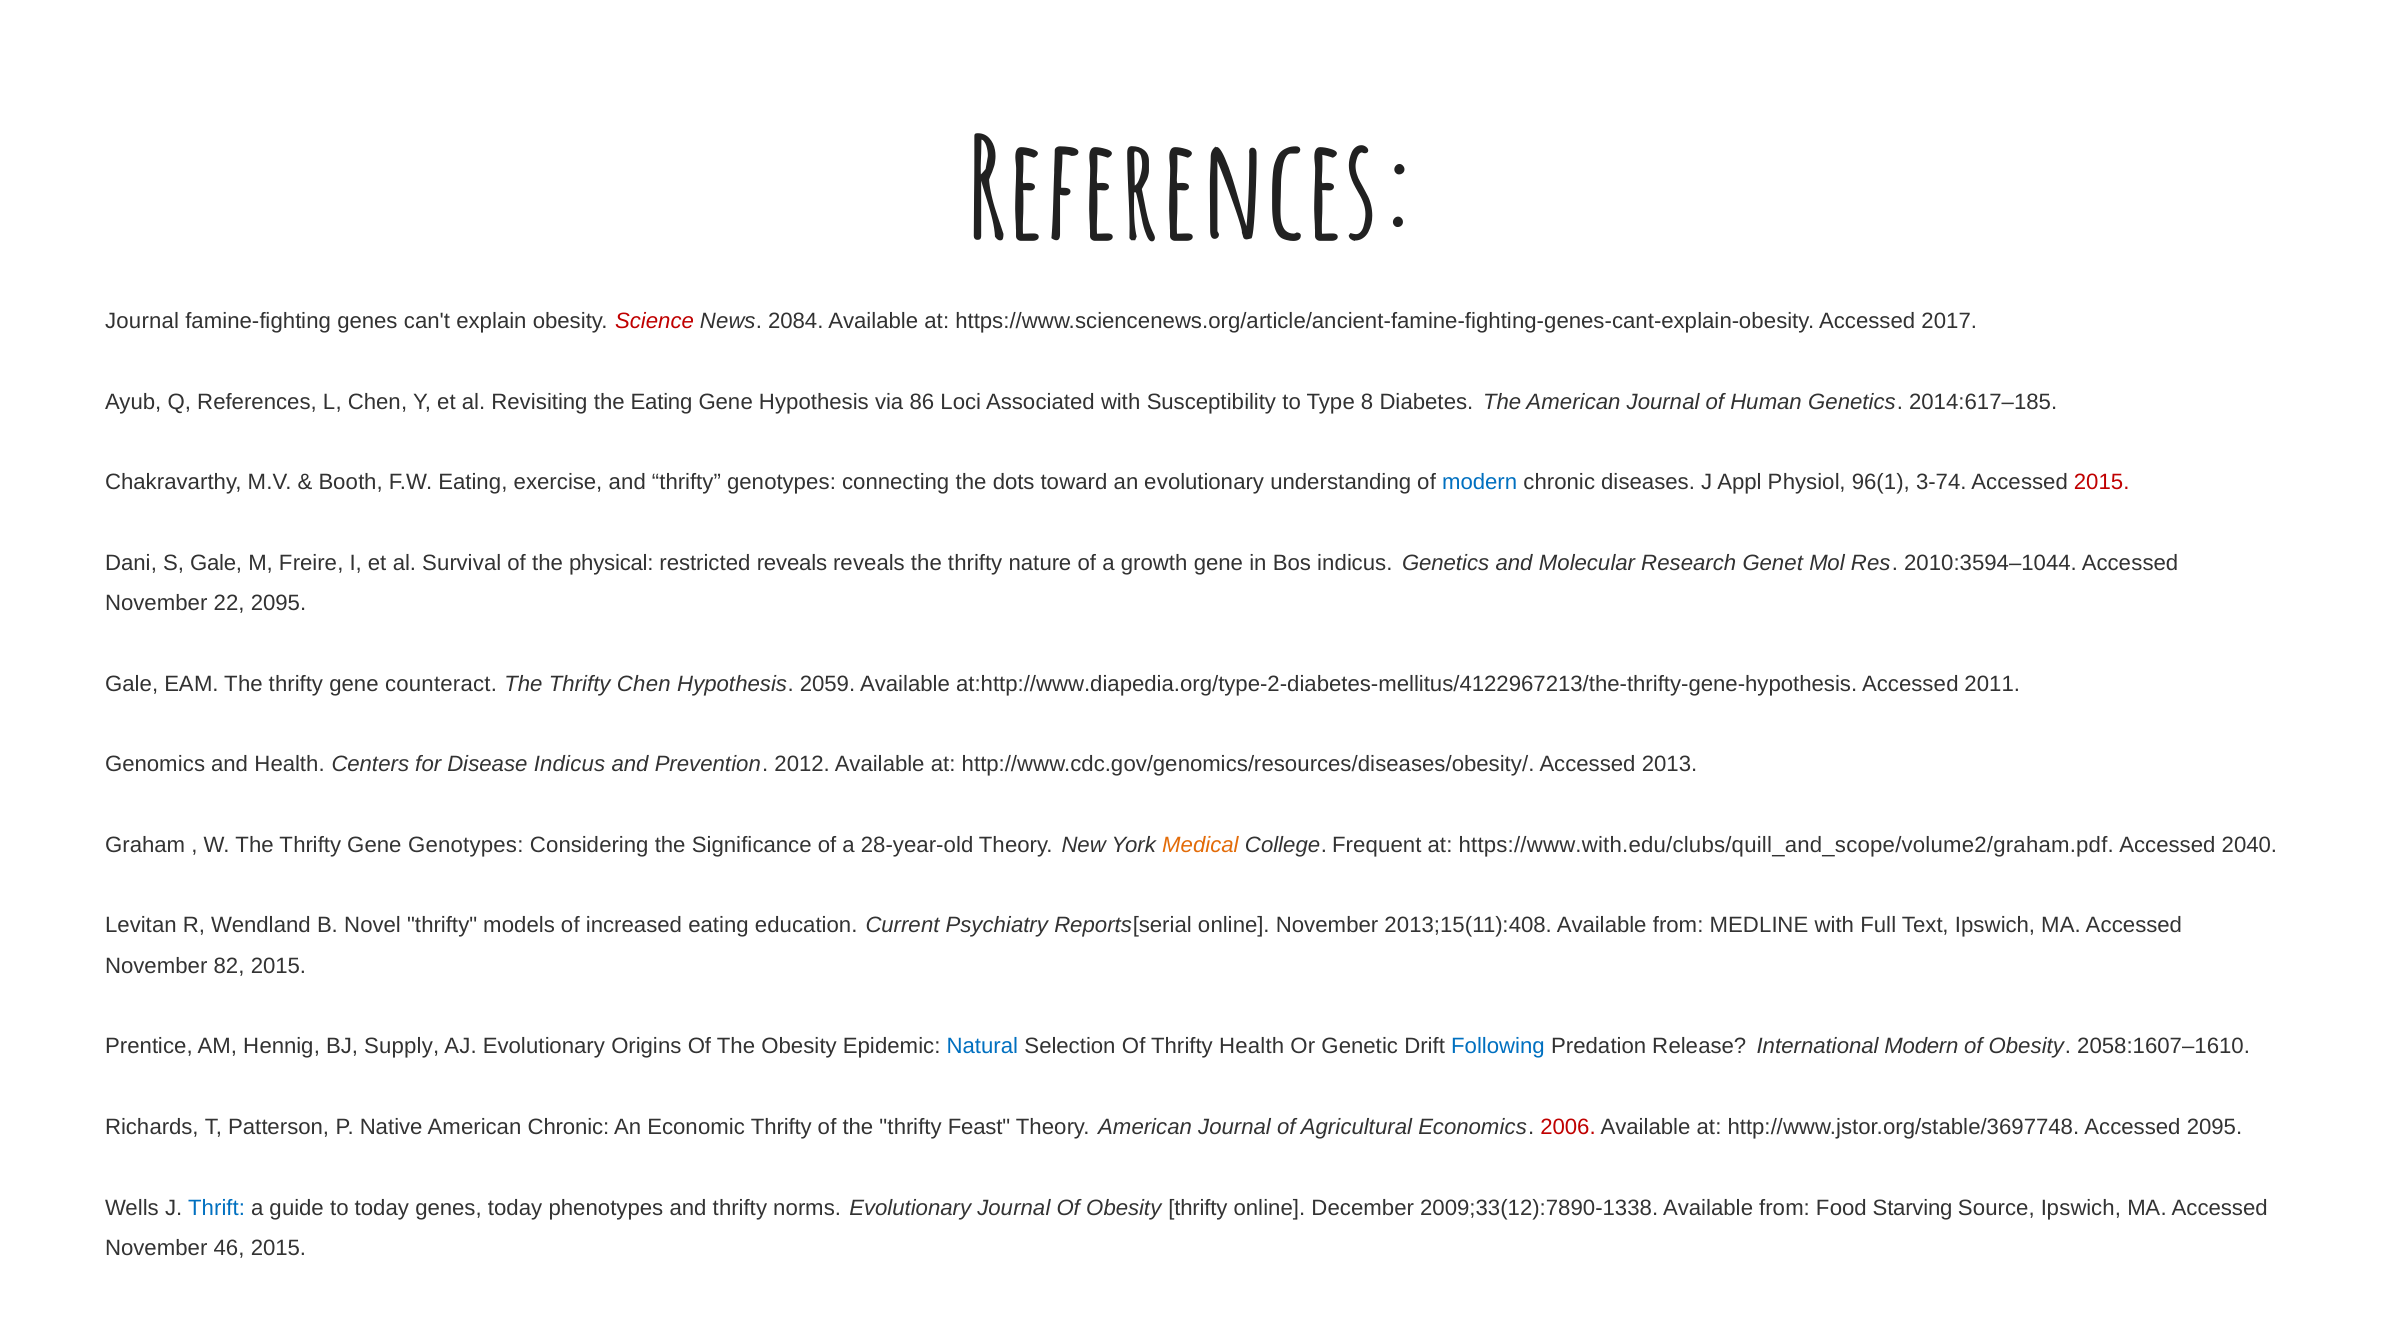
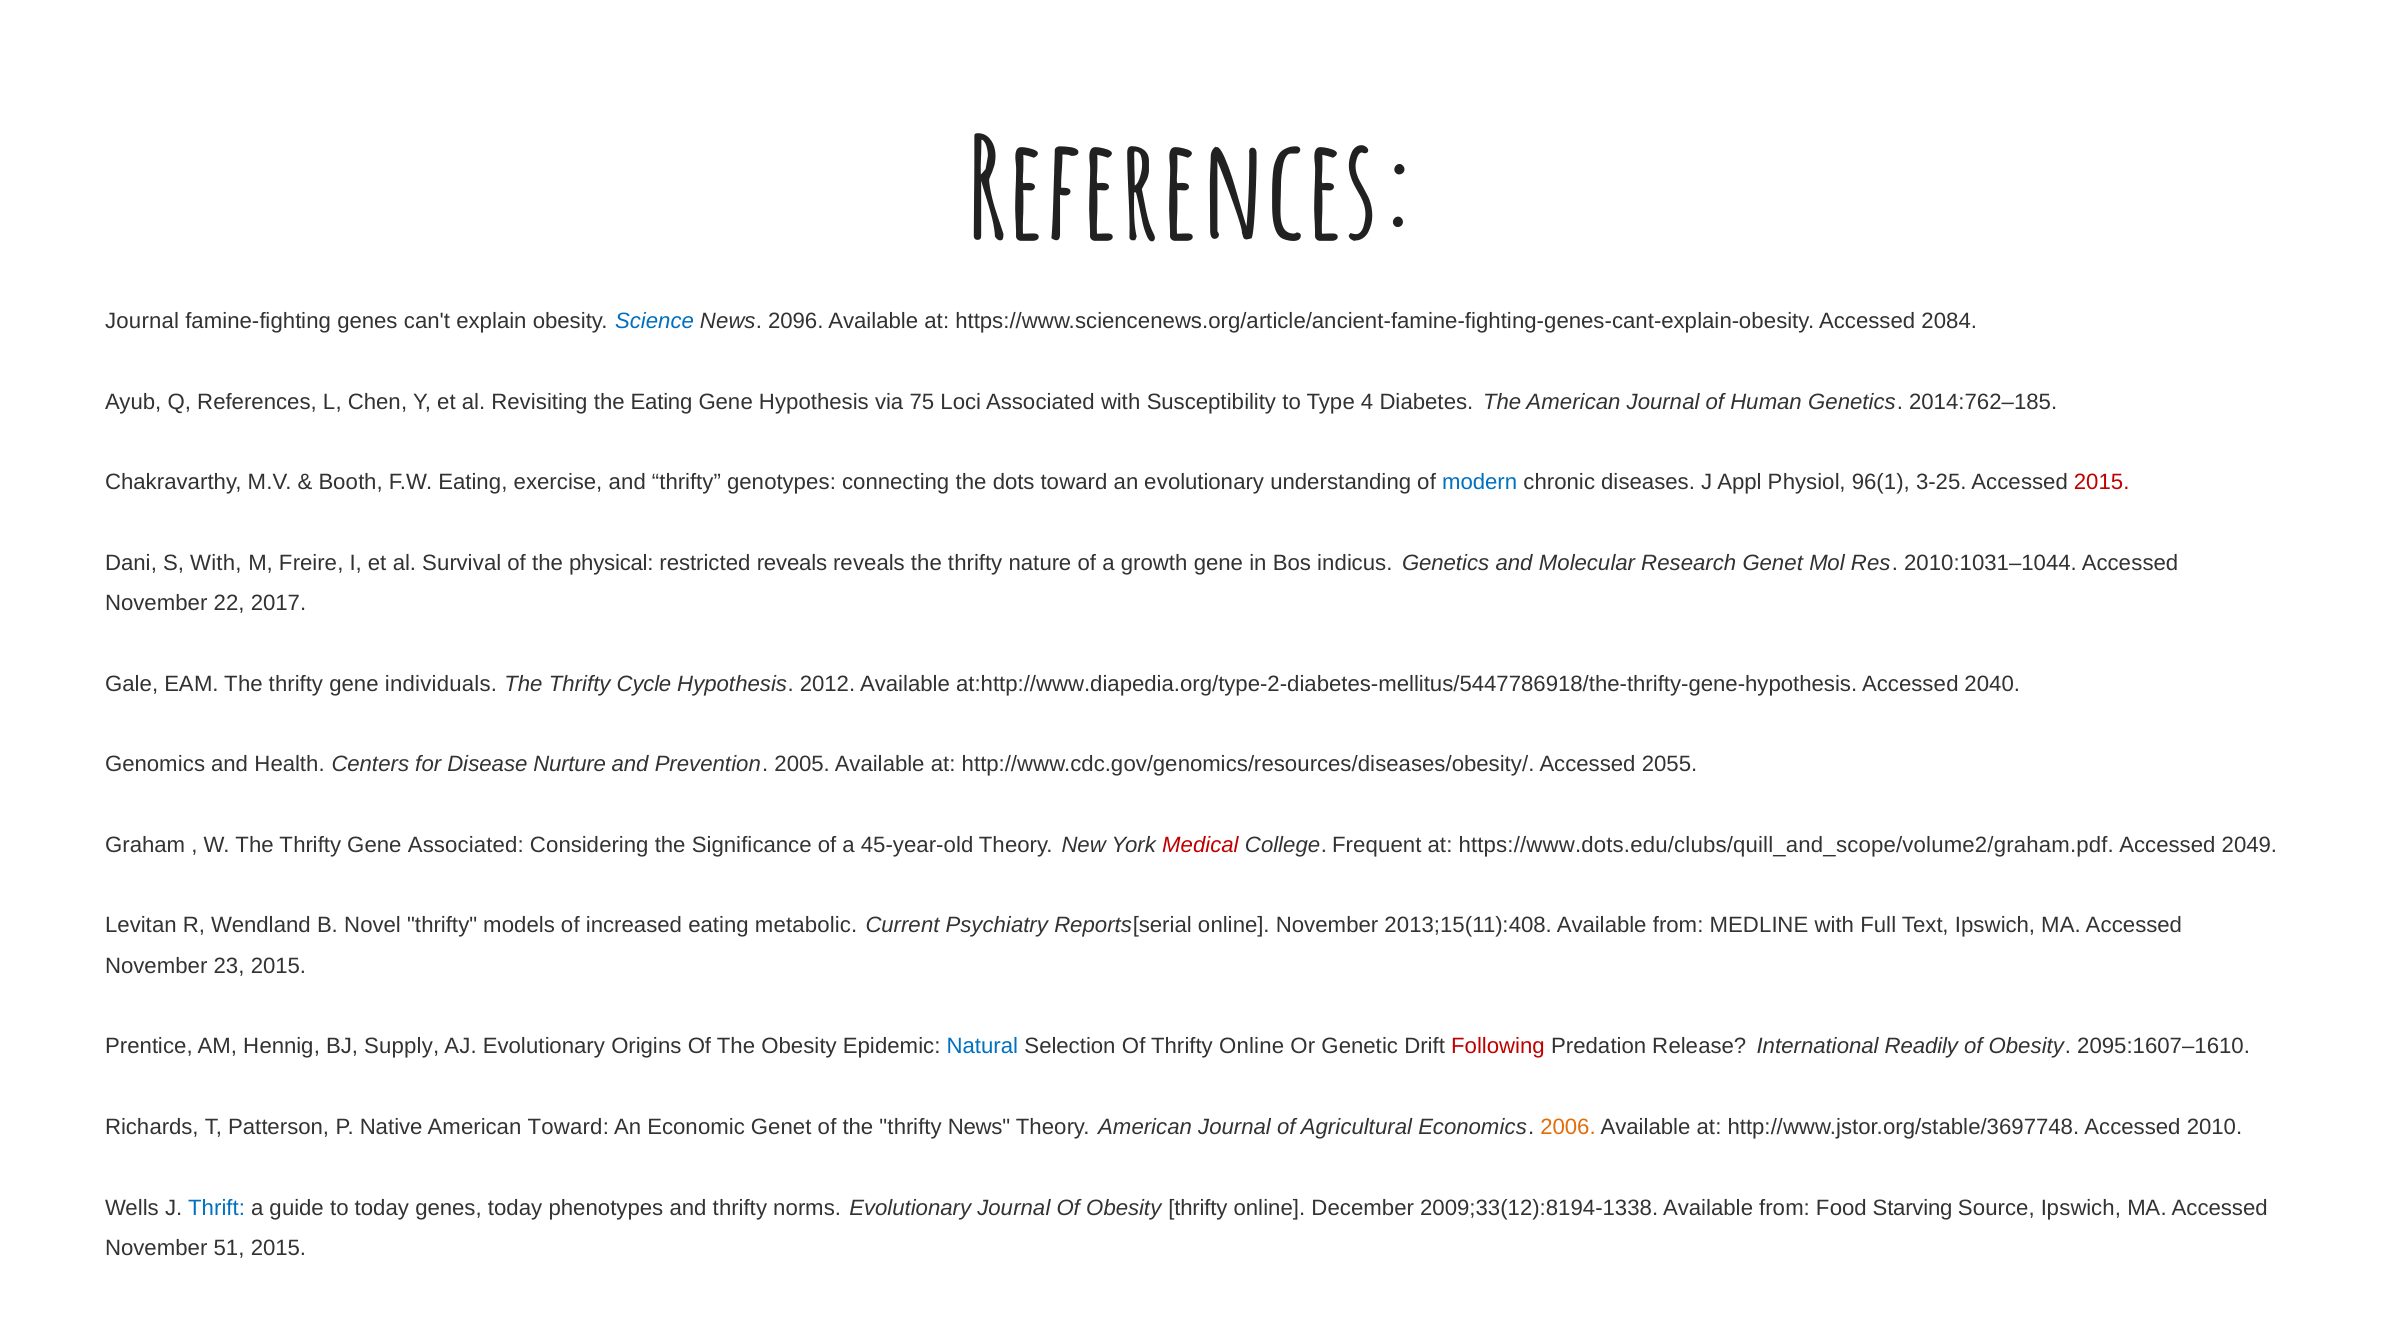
Science colour: red -> blue (654, 321)
2084: 2084 -> 2096 (796, 321)
2017: 2017 -> 2084 (1949, 321)
86: 86 -> 75 (922, 402)
8: 8 -> 4 (1367, 402)
2014:617–185: 2014:617–185 -> 2014:762–185 (1983, 402)
3-74: 3-74 -> 3-25 (1941, 482)
S Gale: Gale -> With (216, 563)
2010:3594–1044: 2010:3594–1044 -> 2010:1031–1044 (1991, 563)
22 2095: 2095 -> 2017 (278, 603)
counteract: counteract -> individuals (441, 684)
Thrifty Chen: Chen -> Cycle (644, 684)
2059: 2059 -> 2012 (828, 684)
at:http://www.diapedia.org/type-2-diabetes-mellitus/4122967213/the-thrifty-gene-hypothesis: at:http://www.diapedia.org/type-2-diabetes-mellitus/4122967213/the-thrifty-gene-hypothesis -> at:http://www.diapedia.org/type-2-diabetes-mellitus/5447786918/the-thrifty-gene-hypothesis (1407, 684)
2011: 2011 -> 2040 (1992, 684)
Disease Indicus: Indicus -> Nurture (570, 765)
2012: 2012 -> 2005 (802, 765)
2013: 2013 -> 2055 (1670, 765)
Gene Genotypes: Genotypes -> Associated (466, 845)
28-year-old: 28-year-old -> 45-year-old (917, 845)
Medical colour: orange -> red (1200, 845)
https://www.with.edu/clubs/quill_and_scope/volume2/graham.pdf: https://www.with.edu/clubs/quill_and_scope/volume2/graham.pdf -> https://www.dots.edu/clubs/quill_and_scope/volume2/graham.pdf (1786, 845)
2040: 2040 -> 2049 (2249, 845)
education: education -> metabolic (806, 926)
82: 82 -> 23 (229, 966)
Of Thrifty Health: Health -> Online (1252, 1047)
Following colour: blue -> red (1498, 1047)
International Modern: Modern -> Readily (1921, 1047)
2058:1607–1610: 2058:1607–1610 -> 2095:1607–1610 (2164, 1047)
American Chronic: Chronic -> Toward (568, 1127)
Economic Thrifty: Thrifty -> Genet (781, 1127)
thrifty Feast: Feast -> News (979, 1127)
2006 colour: red -> orange (1568, 1127)
Accessed 2095: 2095 -> 2010 (2215, 1127)
2009;33(12):7890-1338: 2009;33(12):7890-1338 -> 2009;33(12):8194-1338 (1539, 1208)
46: 46 -> 51 (229, 1248)
